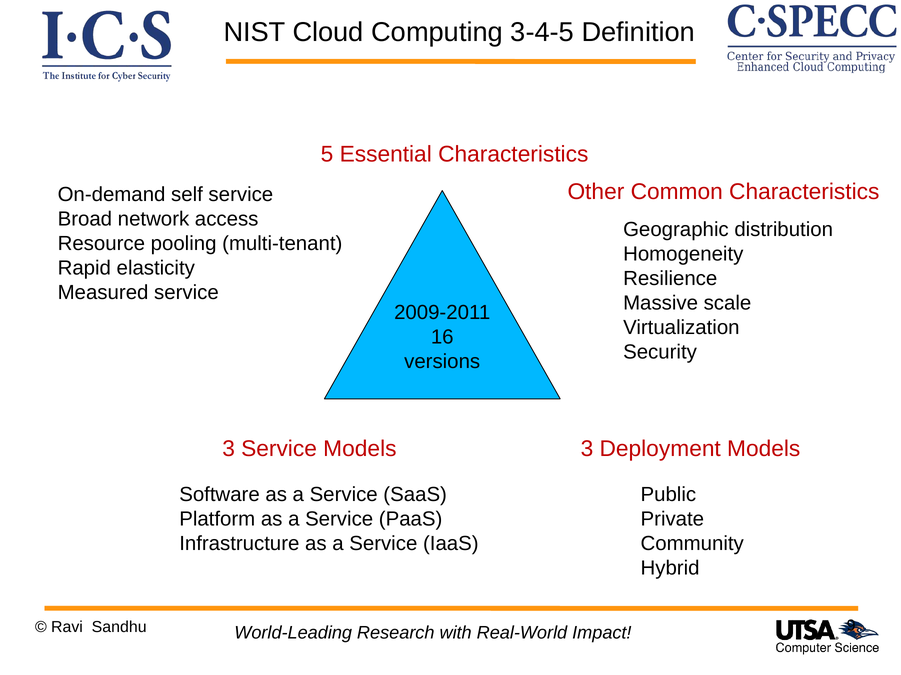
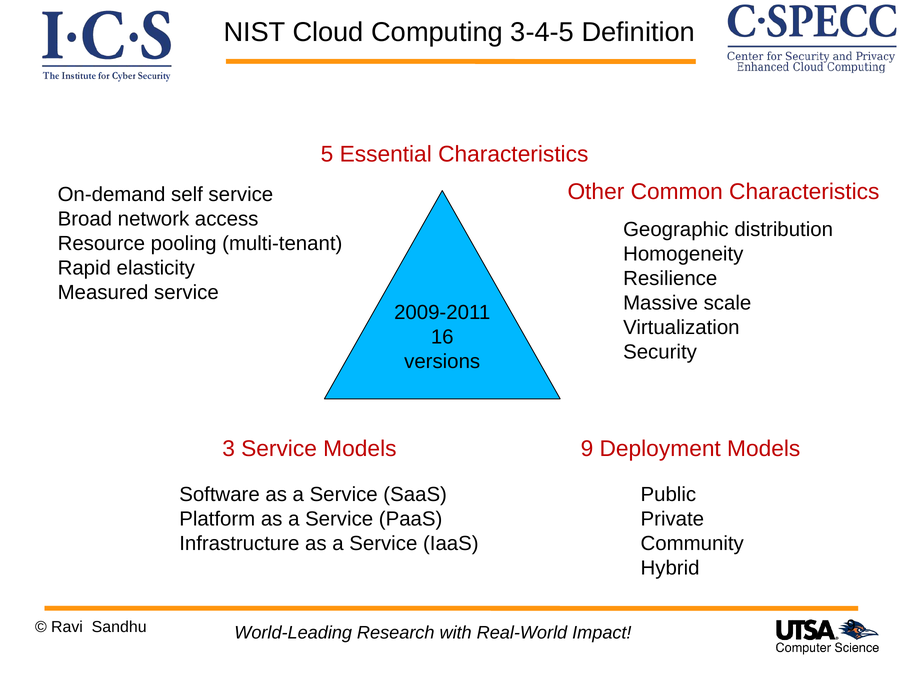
Models 3: 3 -> 9 (587, 449)
